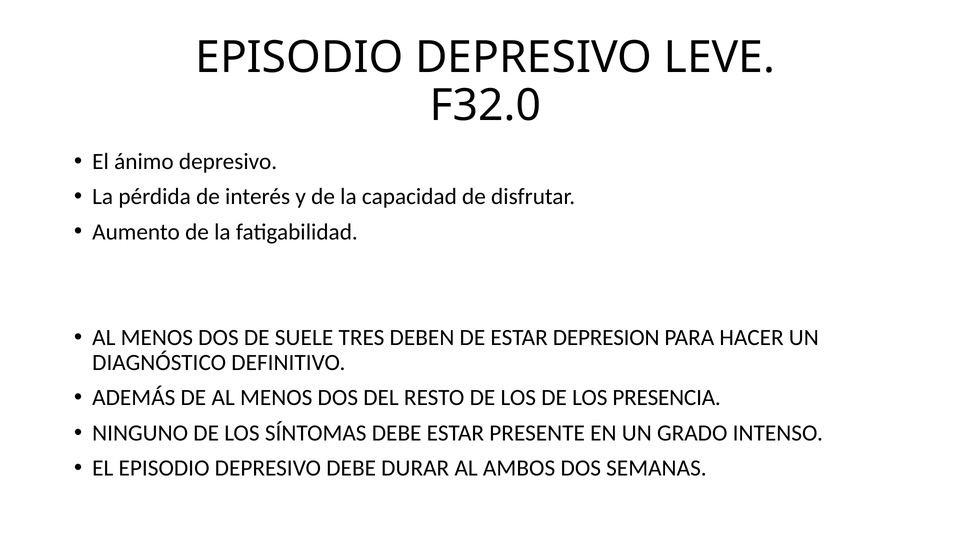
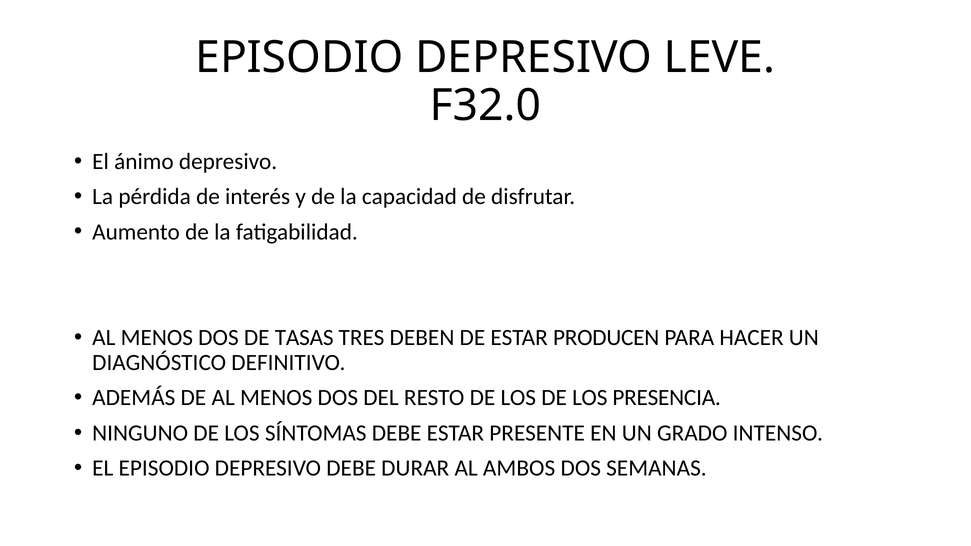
SUELE: SUELE -> TASAS (304, 338)
DEPRESION: DEPRESION -> PRODUCEN (606, 338)
